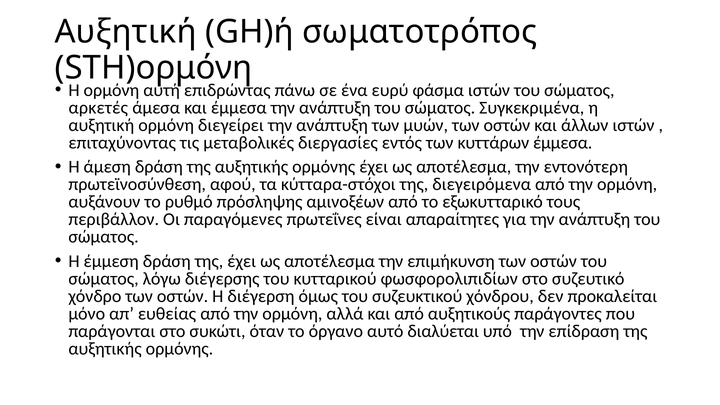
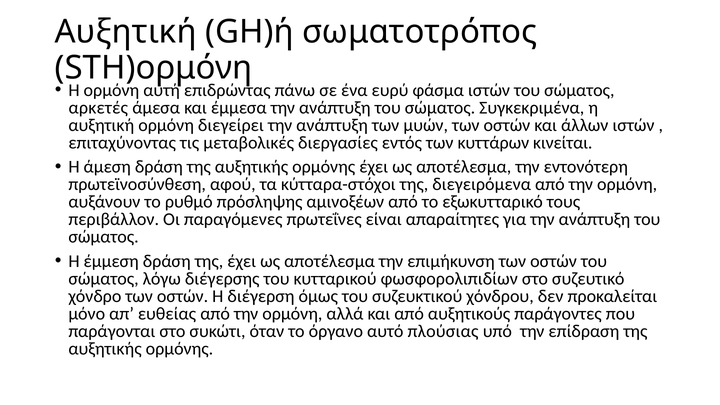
κυττάρων έμμεσα: έμμεσα -> κινείται (563, 143)
διαλύεται: διαλύεται -> πλούσιας (443, 331)
